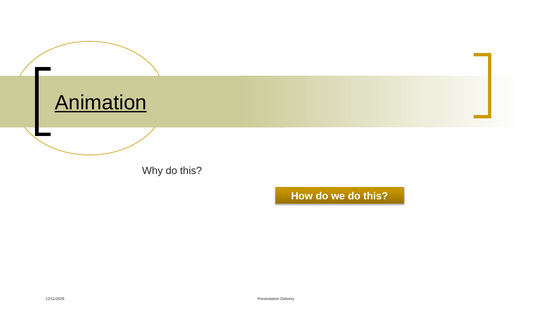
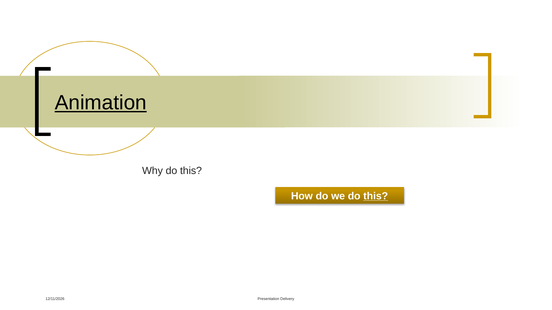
this underline: none -> present (376, 196)
